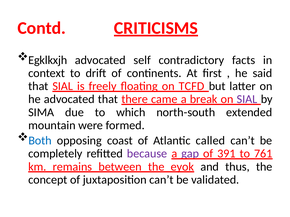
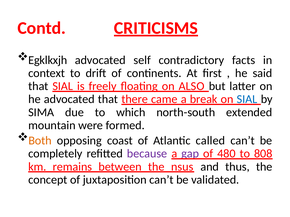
TCFD: TCFD -> ALSO (192, 86)
SIAL colour: purple -> blue (247, 99)
Both colour: blue -> orange (40, 141)
391: 391 -> 480 (226, 154)
761: 761 -> 808 (263, 154)
eyok: eyok -> nsus (182, 167)
